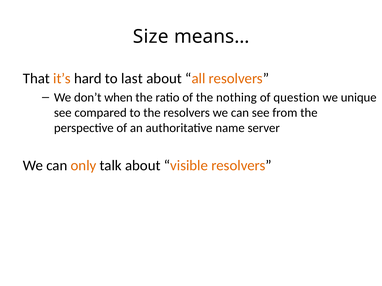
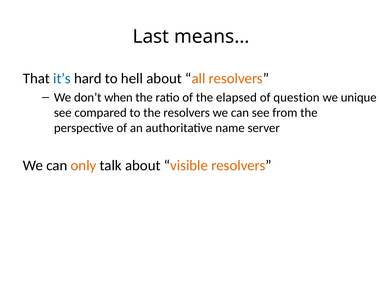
Size: Size -> Last (151, 37)
it’s colour: orange -> blue (62, 79)
last: last -> hell (132, 79)
nothing: nothing -> elapsed (236, 98)
